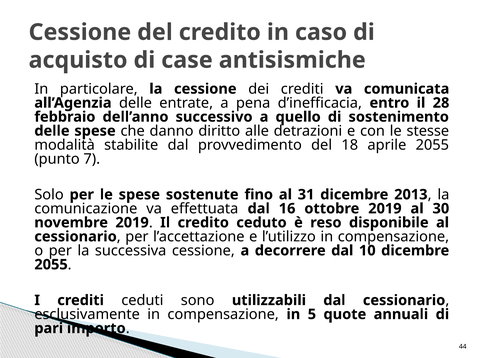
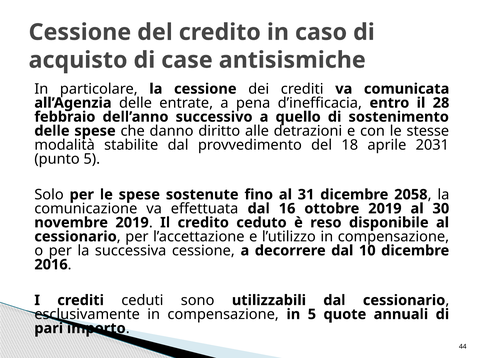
aprile 2055: 2055 -> 2031 (432, 145)
punto 7: 7 -> 5 (92, 159)
2013: 2013 -> 2058 (411, 195)
2055: 2055 -> 2016 (51, 265)
